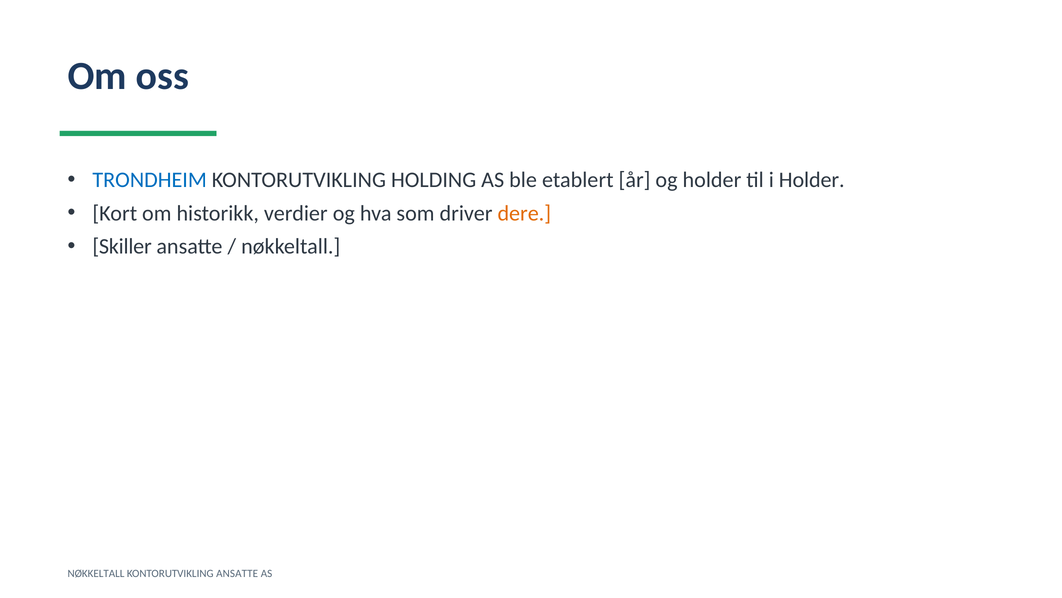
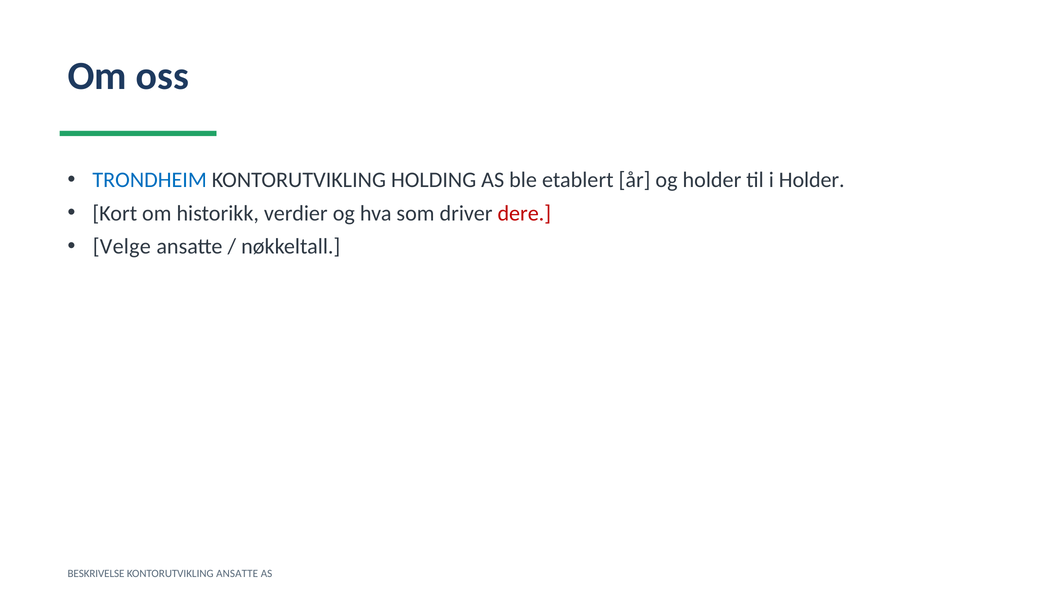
dere colour: orange -> red (524, 213)
Skiller: Skiller -> Velge (122, 246)
NØKKELTALL: NØKKELTALL -> BESKRIVELSE (96, 573)
